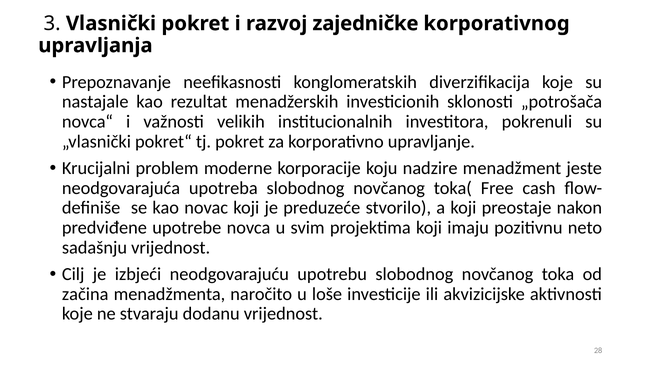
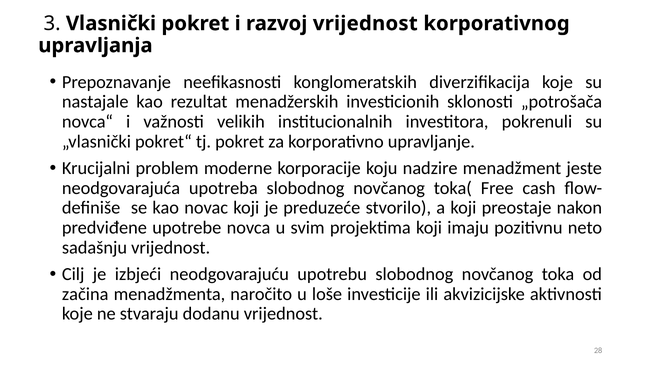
razvoj zajedničke: zajedničke -> vrijednost (365, 23)
